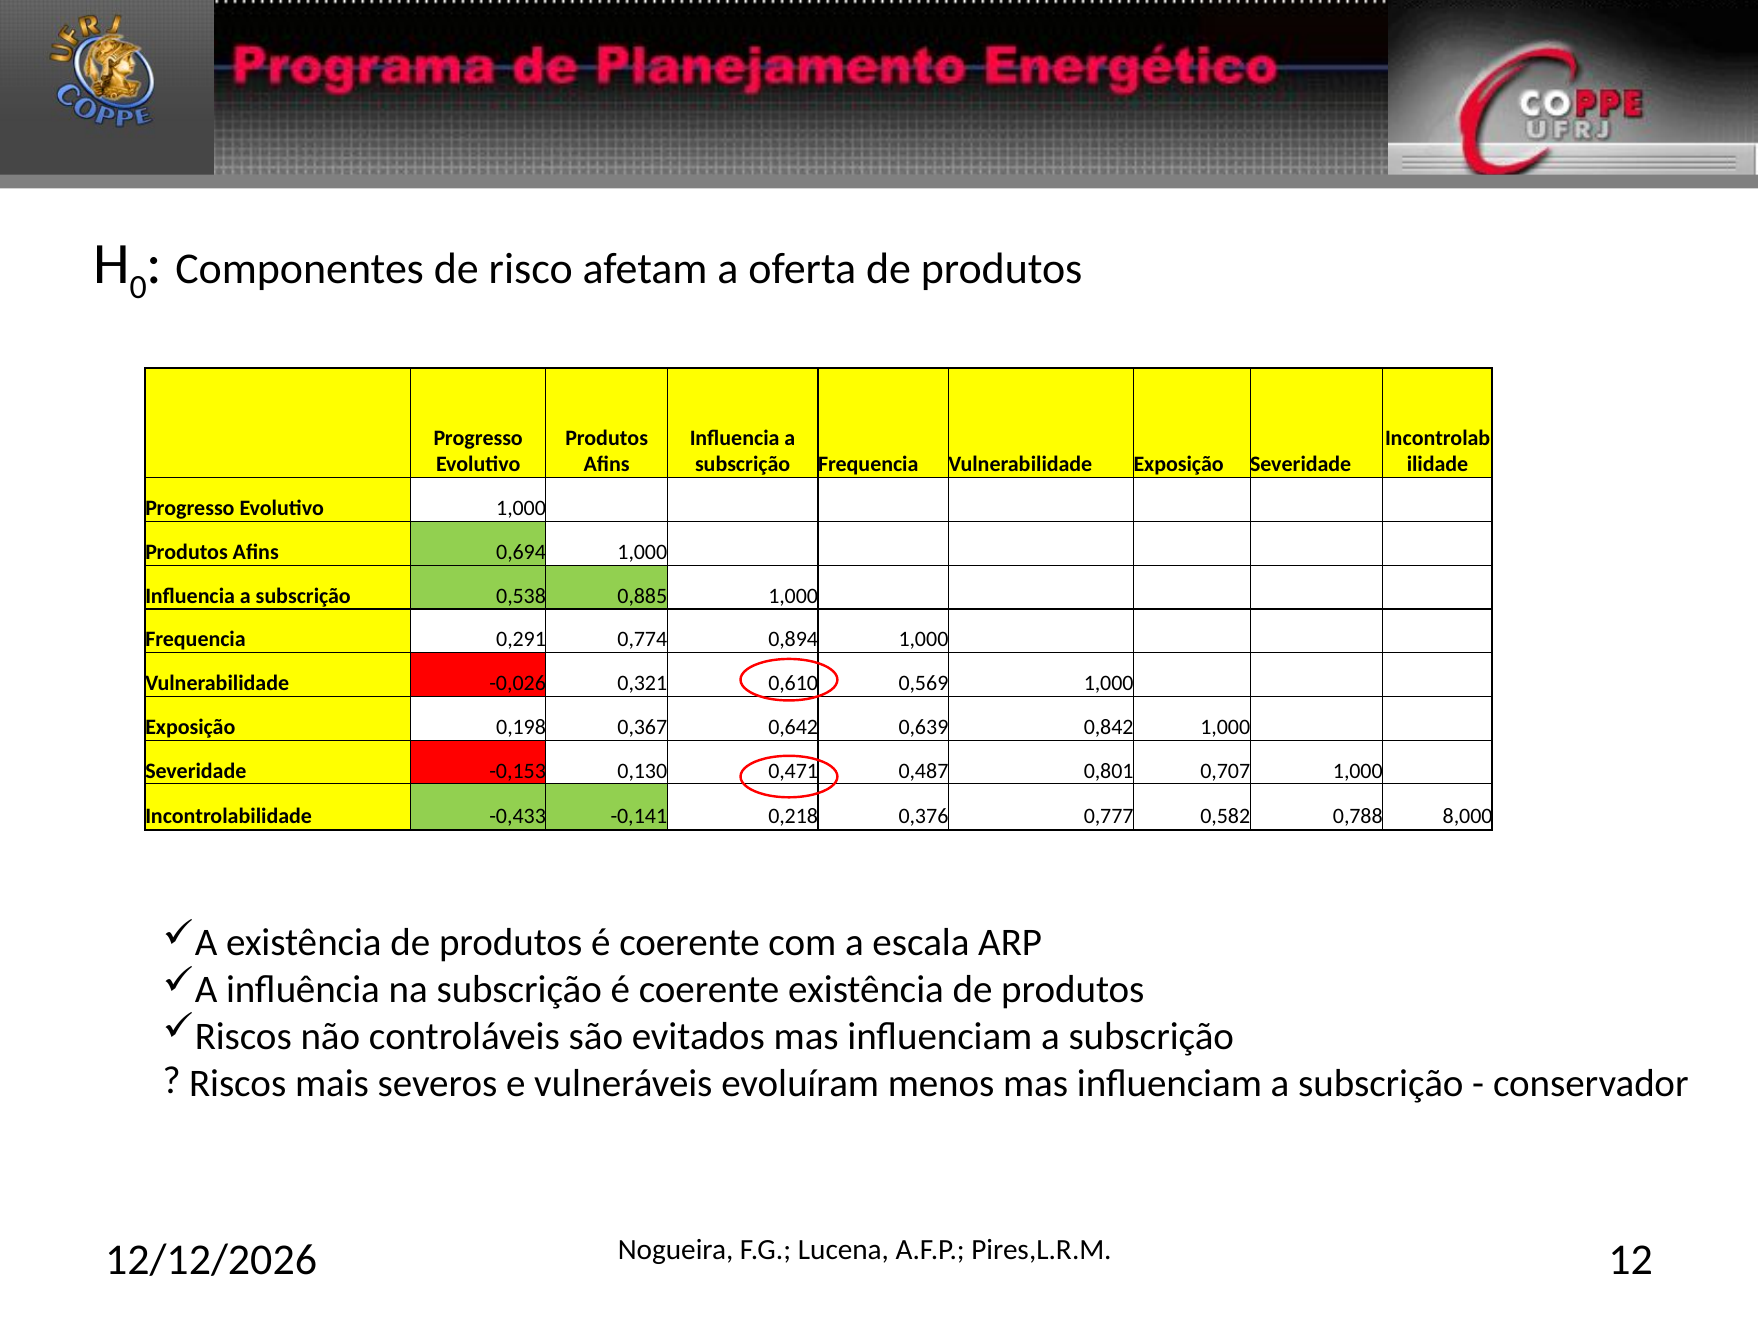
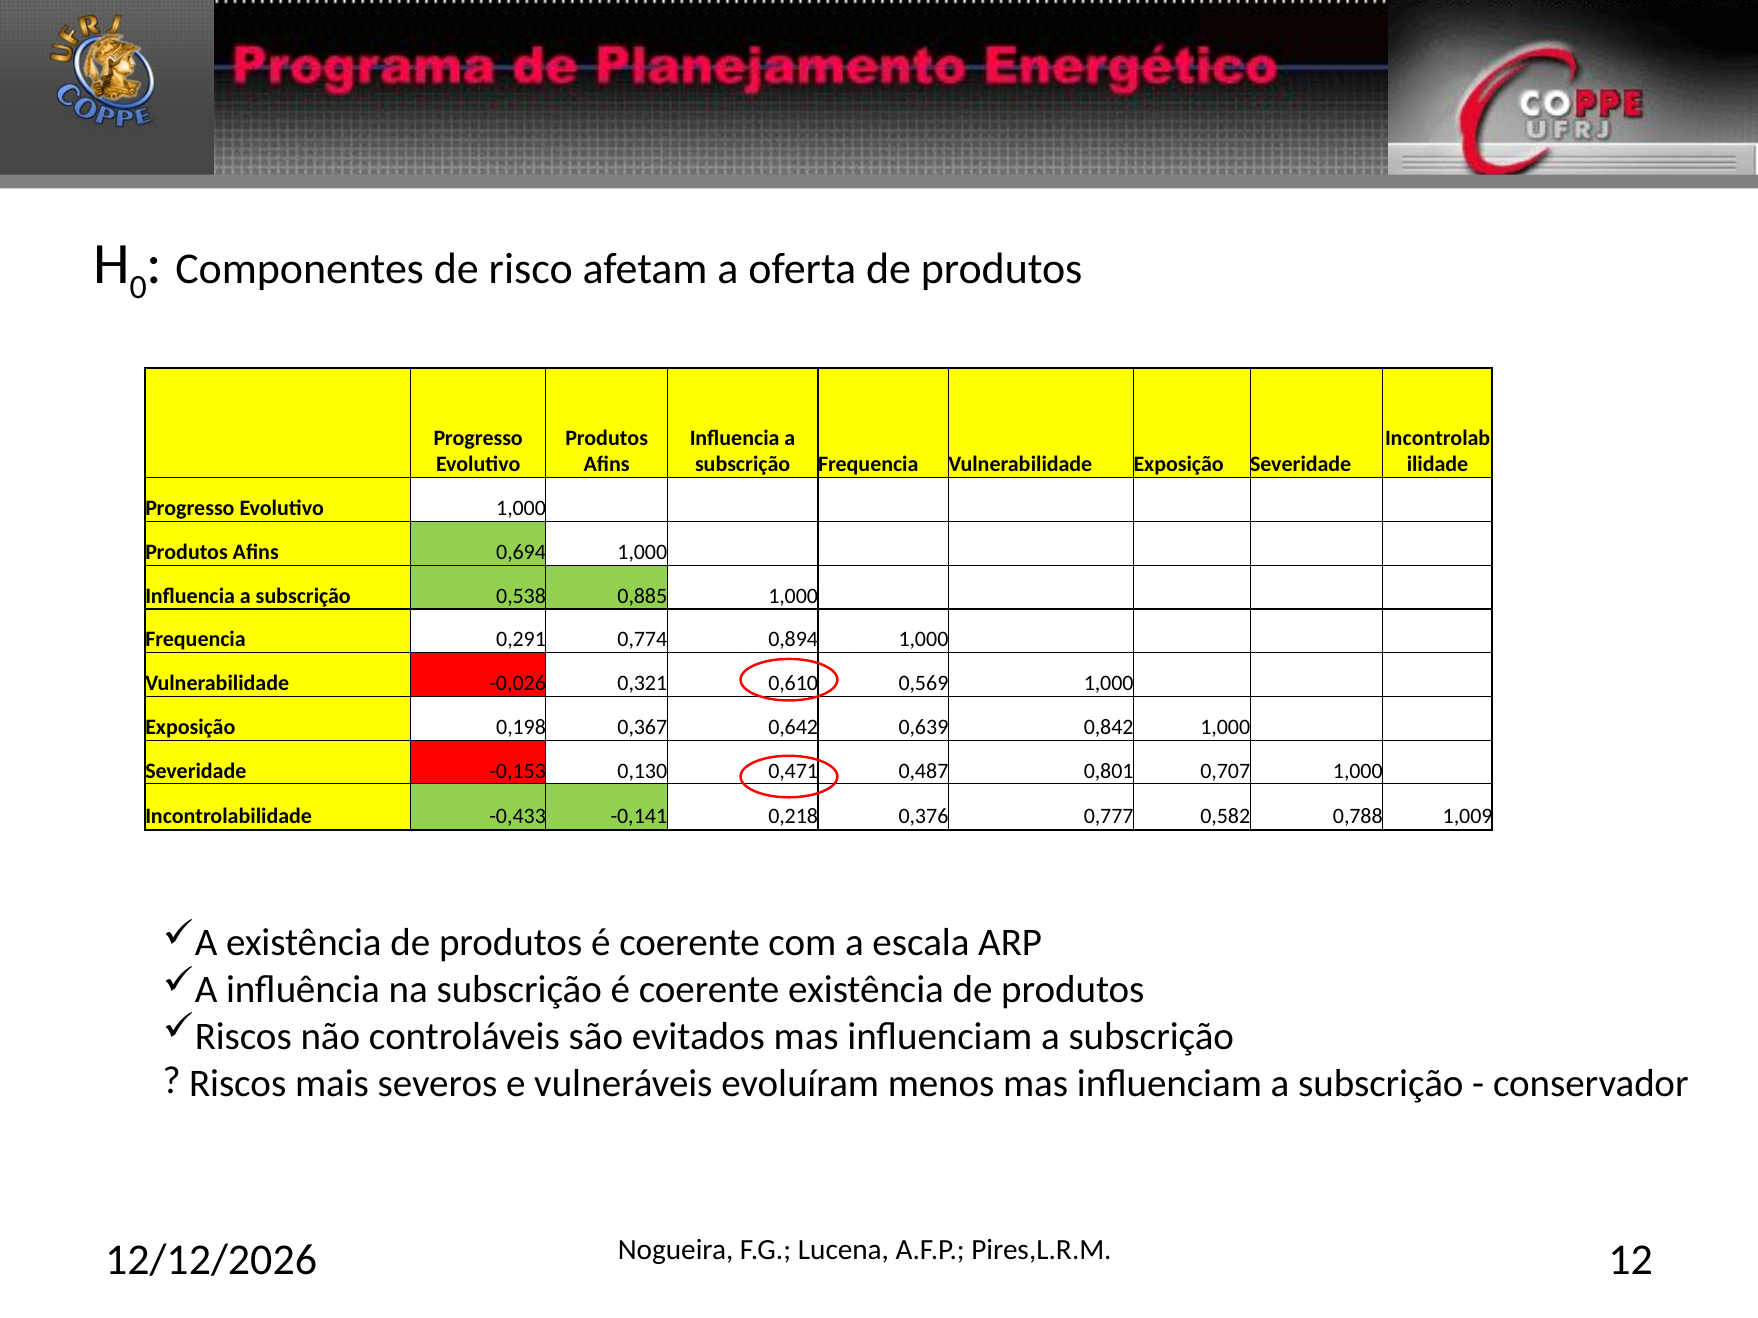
8,000: 8,000 -> 1,009 (1468, 817)
